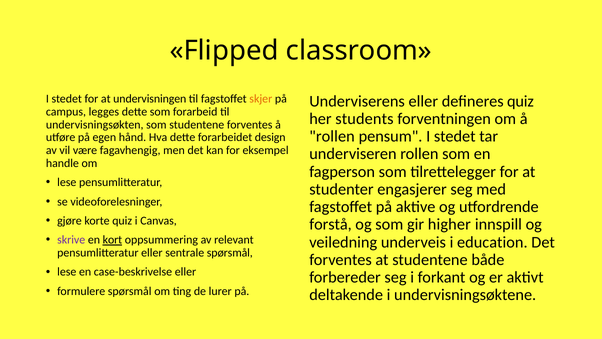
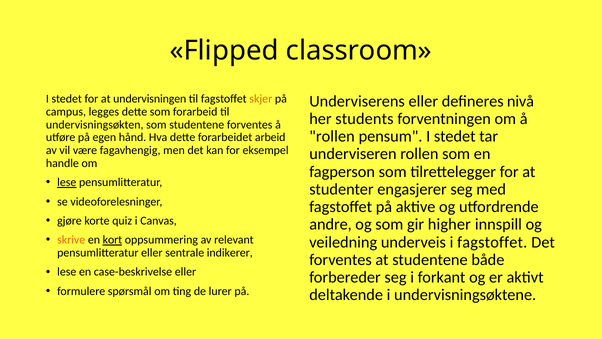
defineres quiz: quiz -> nivå (520, 101)
design: design -> arbeid (270, 137)
lese underline: none -> present (67, 182)
forstå: forstå -> andre (331, 224)
skrive colour: purple -> orange (71, 240)
i education: education -> fagstoffet (492, 242)
sentrale spørsmål: spørsmål -> indikerer (230, 253)
